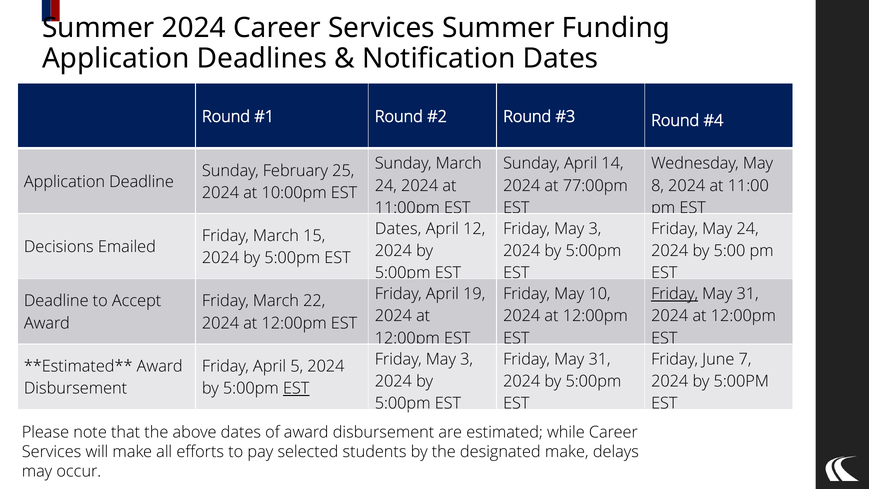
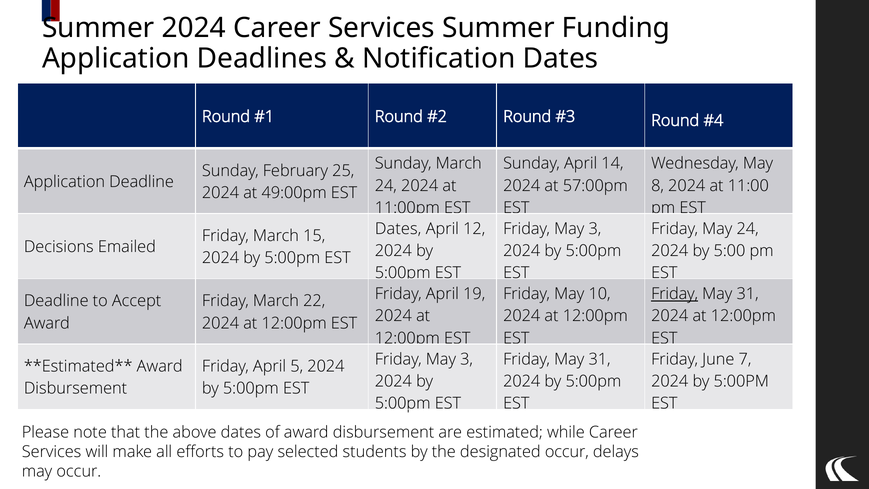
77:00pm: 77:00pm -> 57:00pm (595, 186)
10:00pm: 10:00pm -> 49:00pm (294, 193)
EST underline: present -> none (296, 388)
designated make: make -> occur (567, 452)
